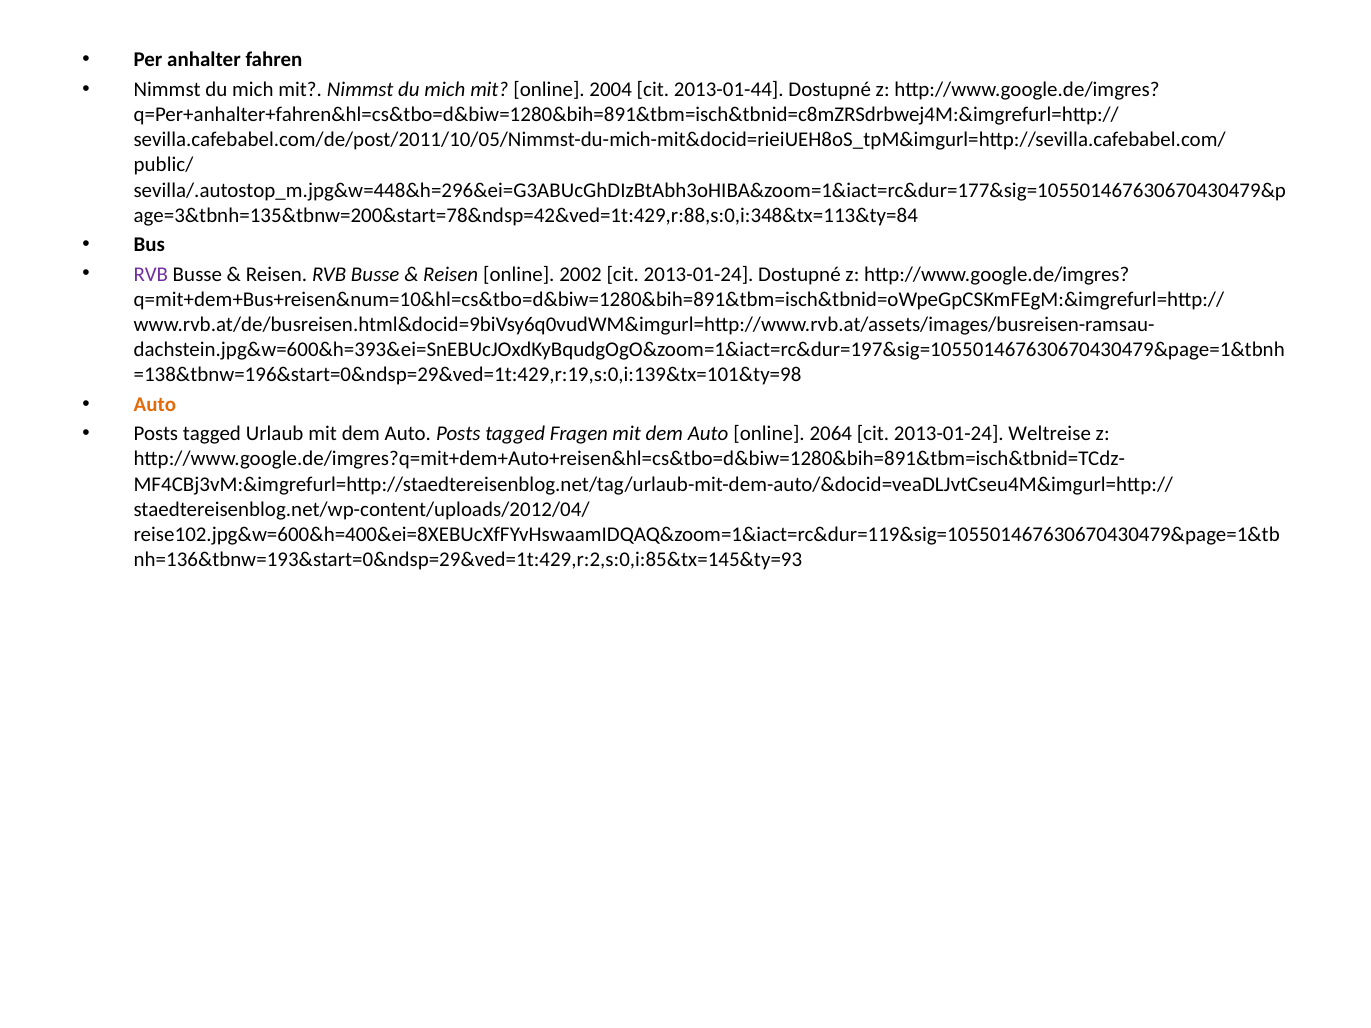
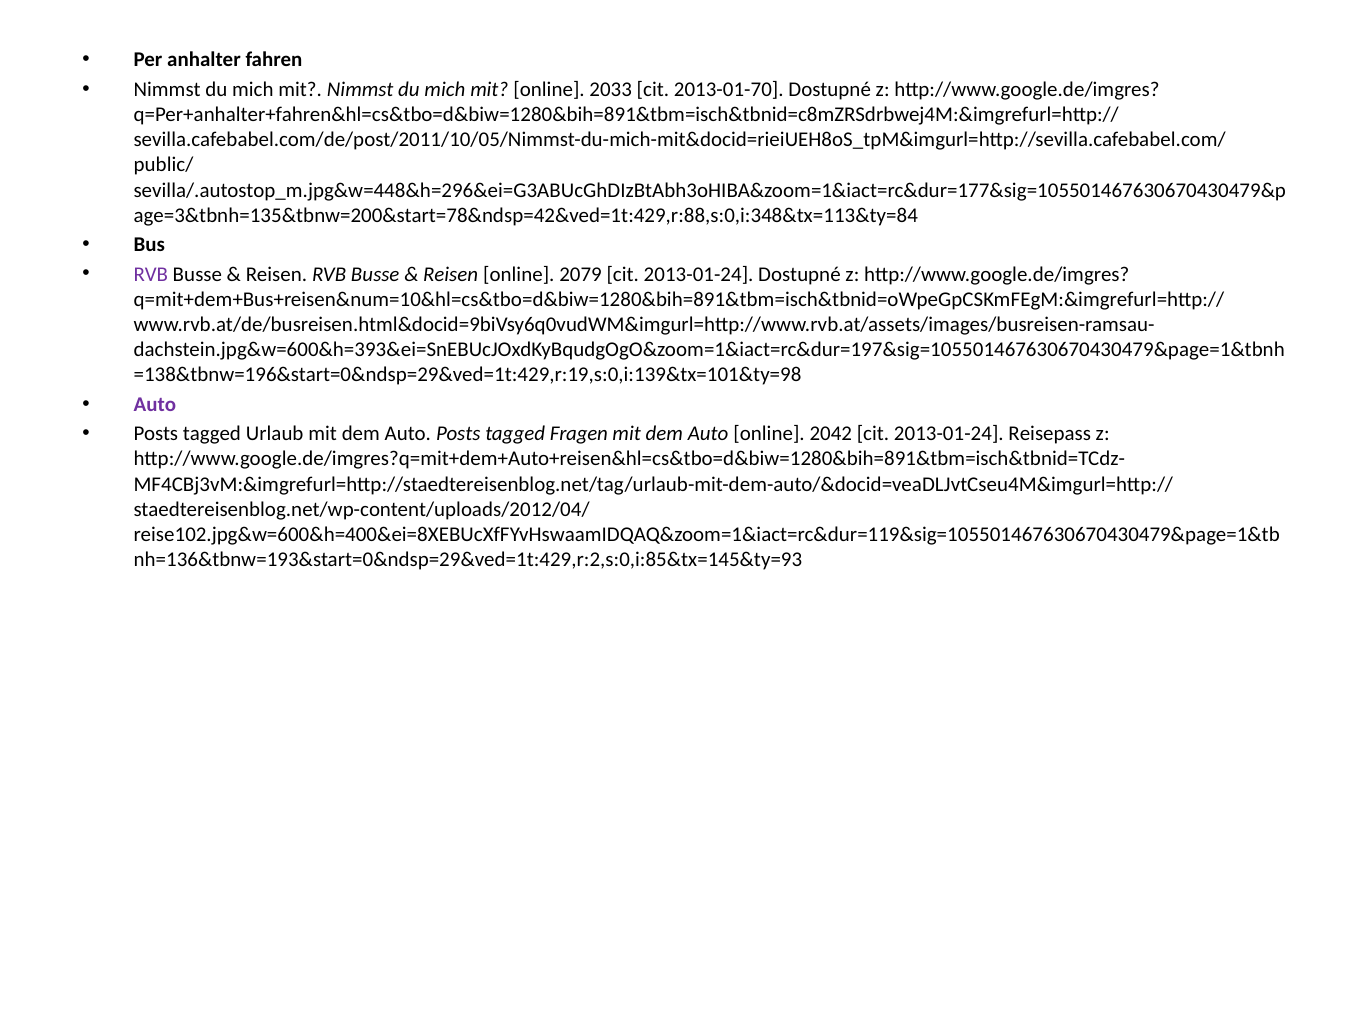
2004: 2004 -> 2033 (611, 89)
2013-01-44: 2013-01-44 -> 2013-01-70 (729, 89)
2002: 2002 -> 2079 (581, 274)
Auto colour: orange -> purple (155, 405)
2064: 2064 -> 2042 (831, 434)
Weltreise: Weltreise -> Reisepass (1050, 434)
